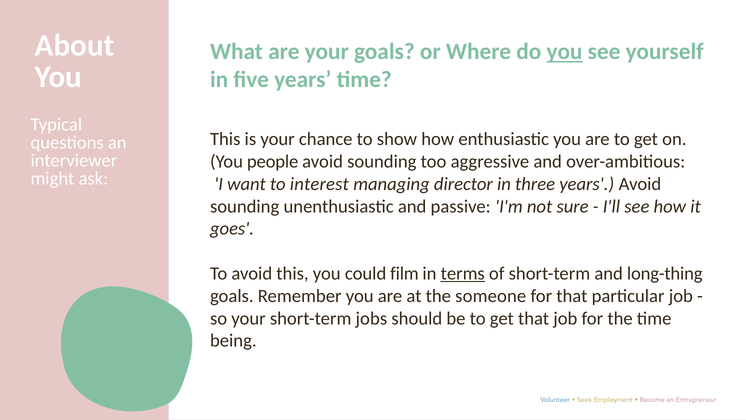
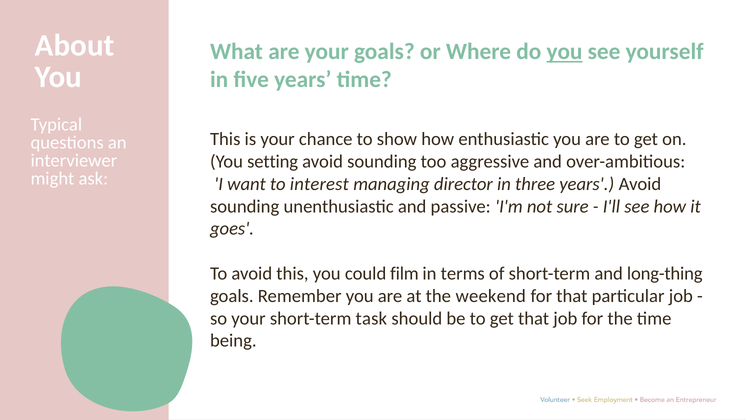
people: people -> setting (273, 161)
terms underline: present -> none (463, 273)
someone: someone -> weekend (491, 296)
jobs: jobs -> task (371, 318)
